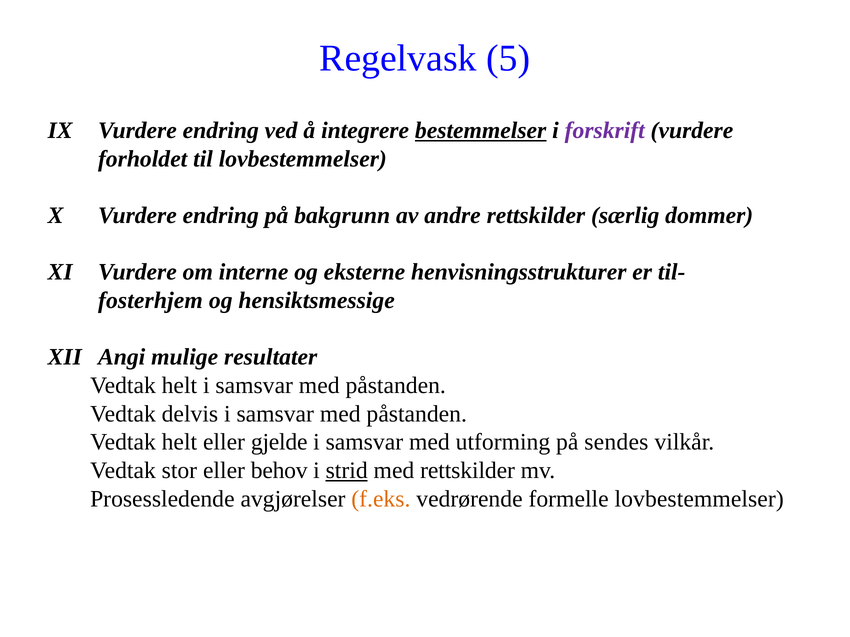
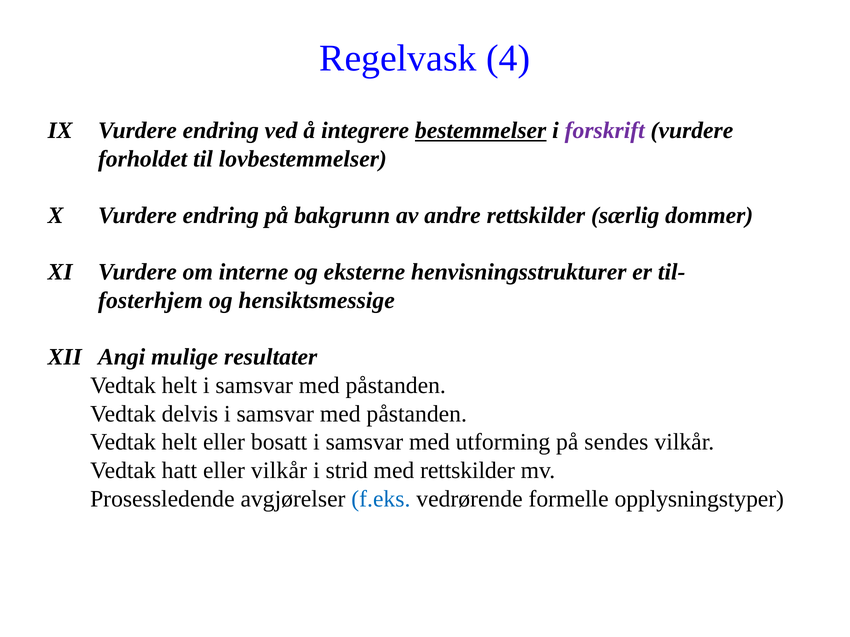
5: 5 -> 4 (508, 58)
gjelde: gjelde -> bosatt (279, 442)
stor: stor -> hatt (179, 471)
eller behov: behov -> vilkår (279, 471)
strid underline: present -> none (347, 471)
f.eks colour: orange -> blue (381, 499)
formelle lovbestemmelser: lovbestemmelser -> opplysningstyper (699, 499)
